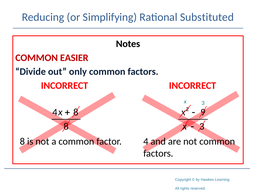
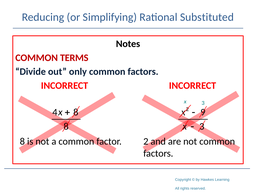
EASIER: EASIER -> TERMS (74, 58)
factor 4: 4 -> 2 (146, 141)
